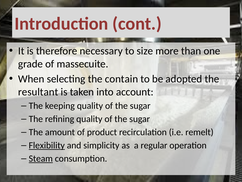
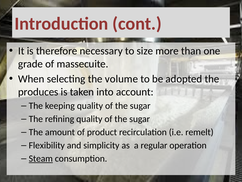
contain: contain -> volume (121, 79)
resultant: resultant -> produces (38, 92)
Flexibility underline: present -> none (47, 145)
